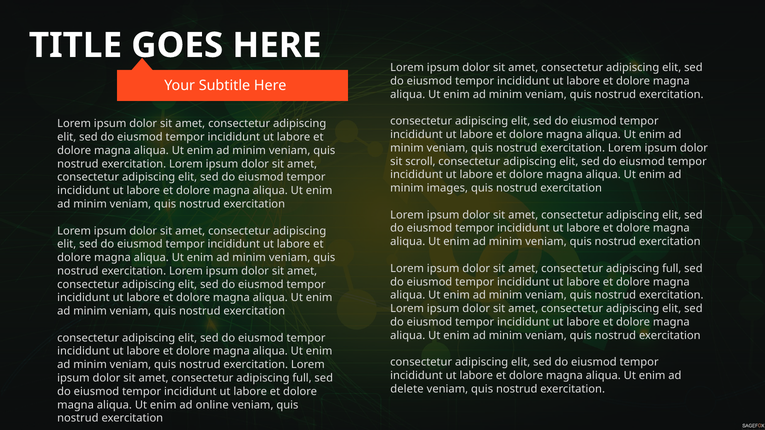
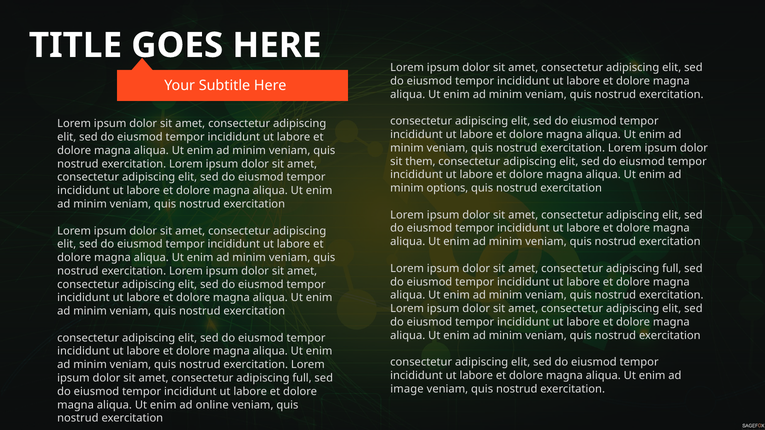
scroll: scroll -> them (420, 161)
images: images -> options (447, 188)
delete: delete -> image (407, 389)
